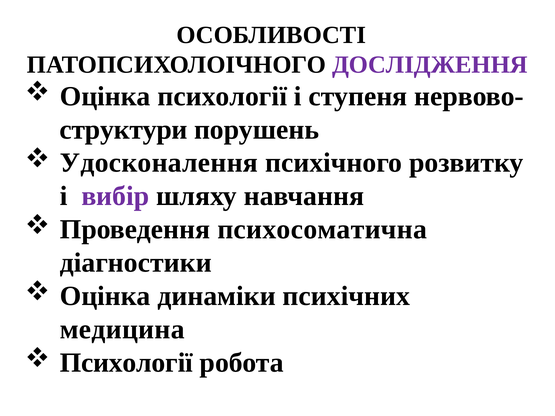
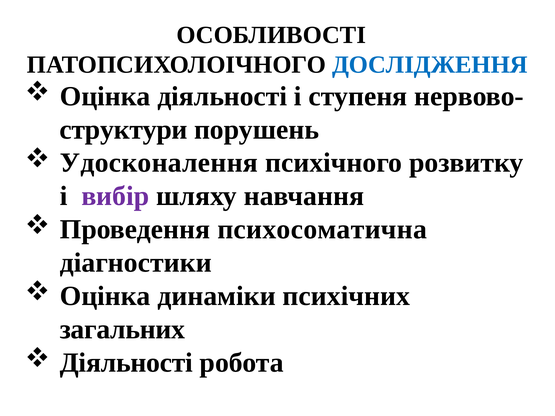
ДОСЛІДЖЕННЯ colour: purple -> blue (430, 65)
Оцінка психології: психології -> діяльності (222, 96)
медицина: медицина -> загальних (122, 329)
Психології: Психології -> Діяльності (126, 363)
